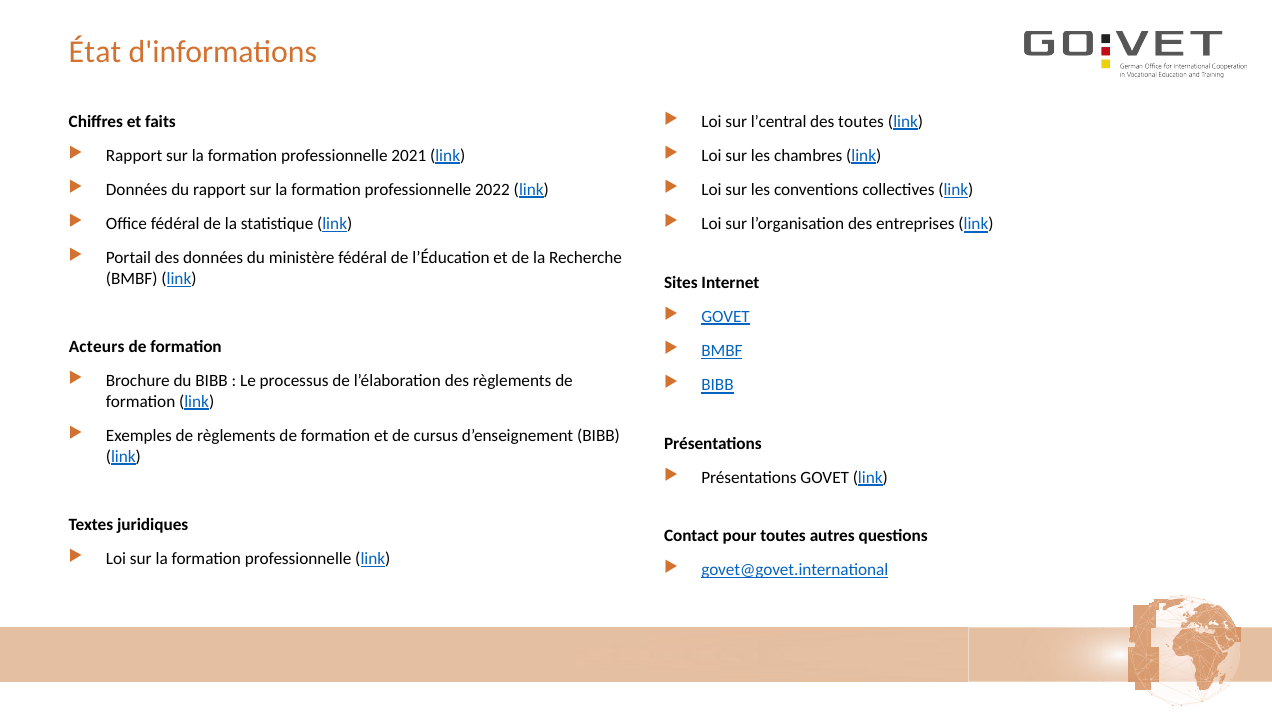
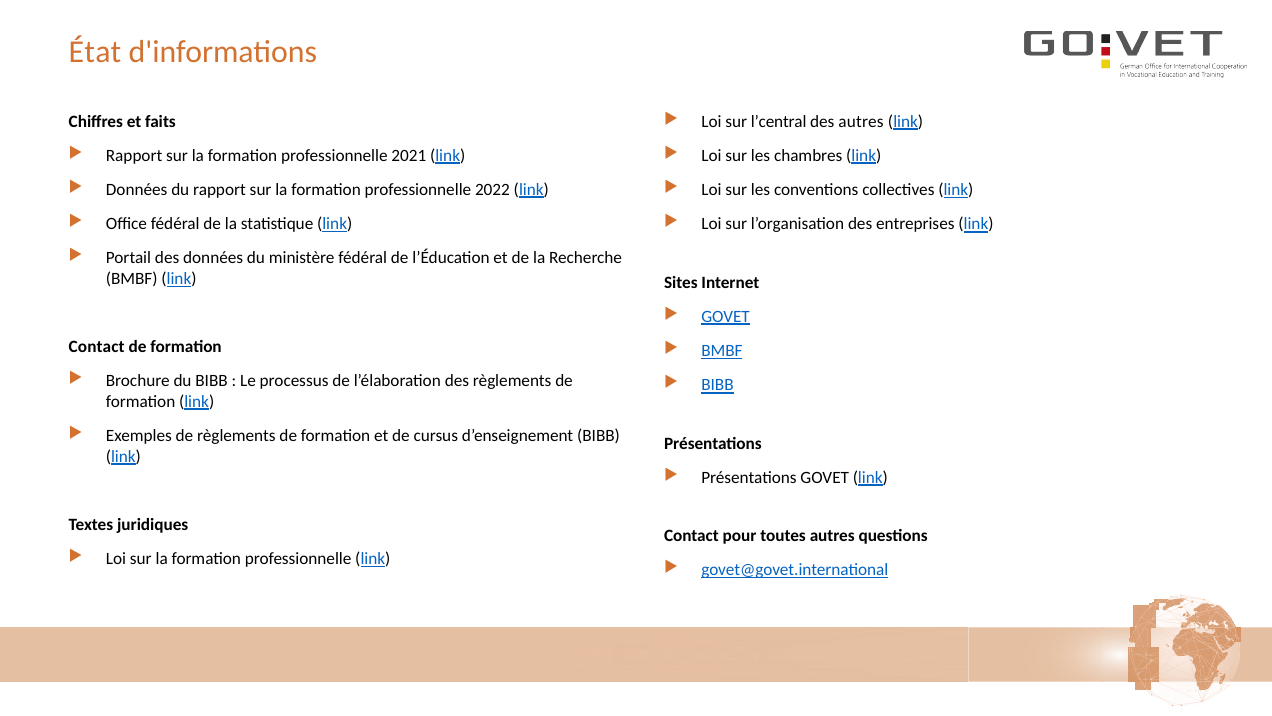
des toutes: toutes -> autres (861, 121)
Acteurs: Acteurs -> Contact (97, 347)
